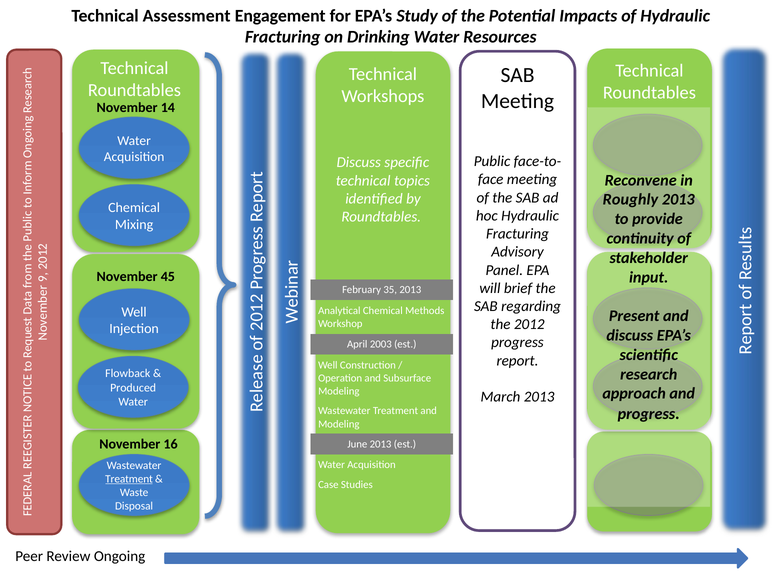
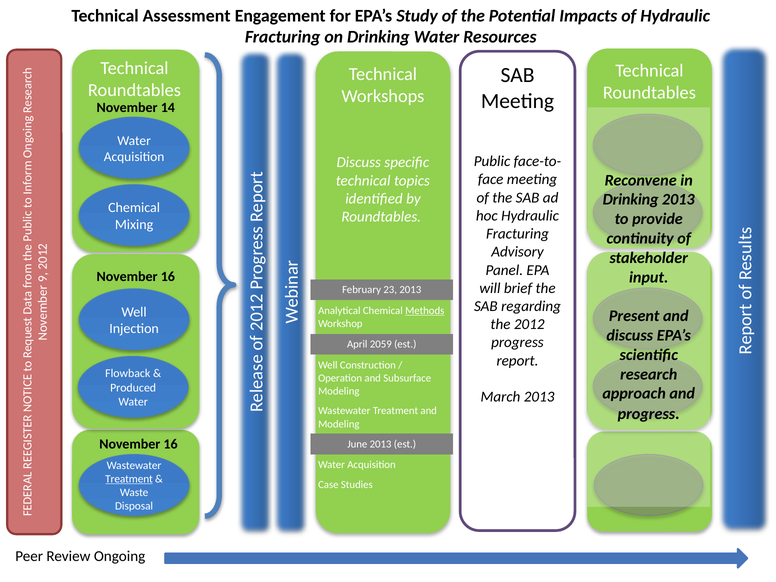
Roughly: Roughly -> Drinking (631, 200)
45: 45 -> 16 (168, 277)
35: 35 -> 23 (390, 290)
Methods underline: none -> present (425, 311)
2003: 2003 -> 2059 (381, 344)
